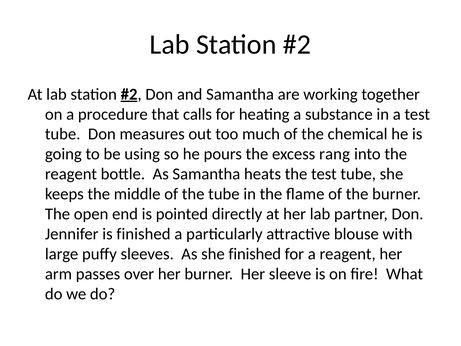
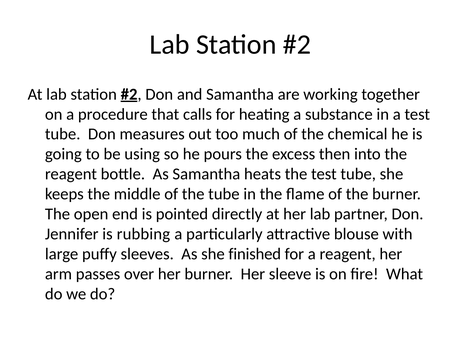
rang: rang -> then (335, 154)
is finished: finished -> rubbing (143, 234)
